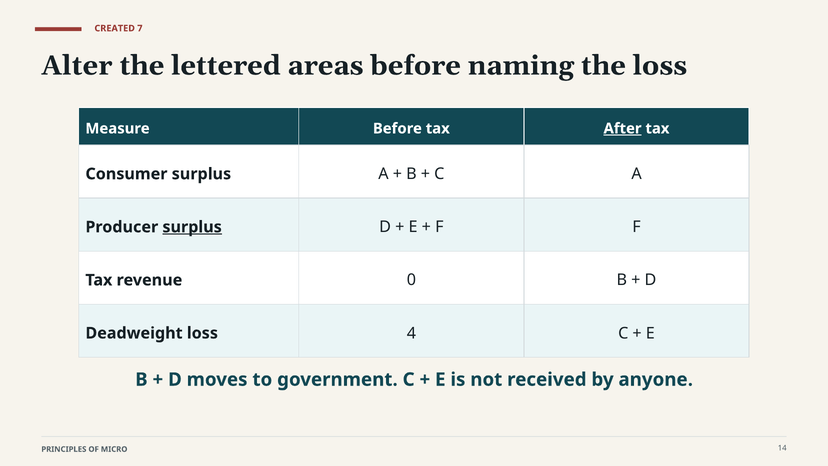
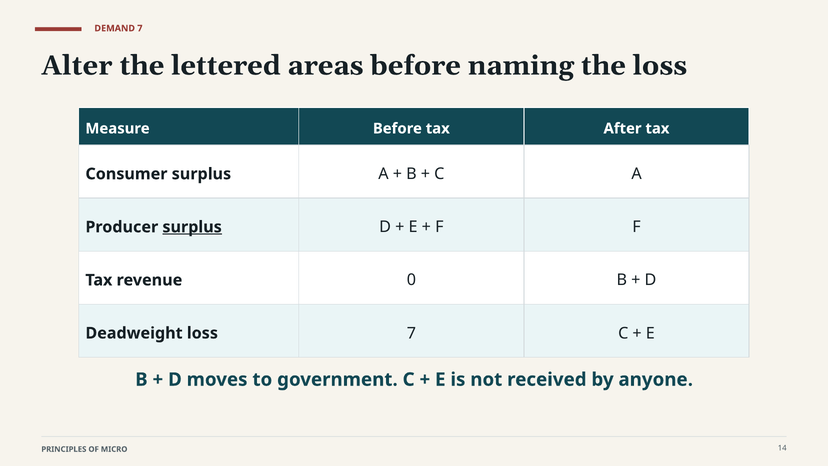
CREATED: CREATED -> DEMAND (115, 28)
After underline: present -> none (623, 128)
loss 4: 4 -> 7 (411, 333)
